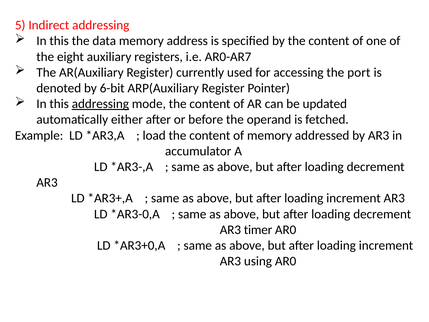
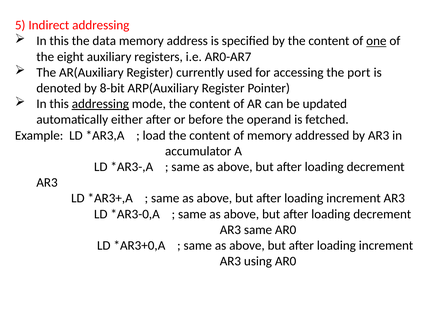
one underline: none -> present (376, 41)
6-bit: 6-bit -> 8-bit (112, 88)
AR3 timer: timer -> same (258, 230)
